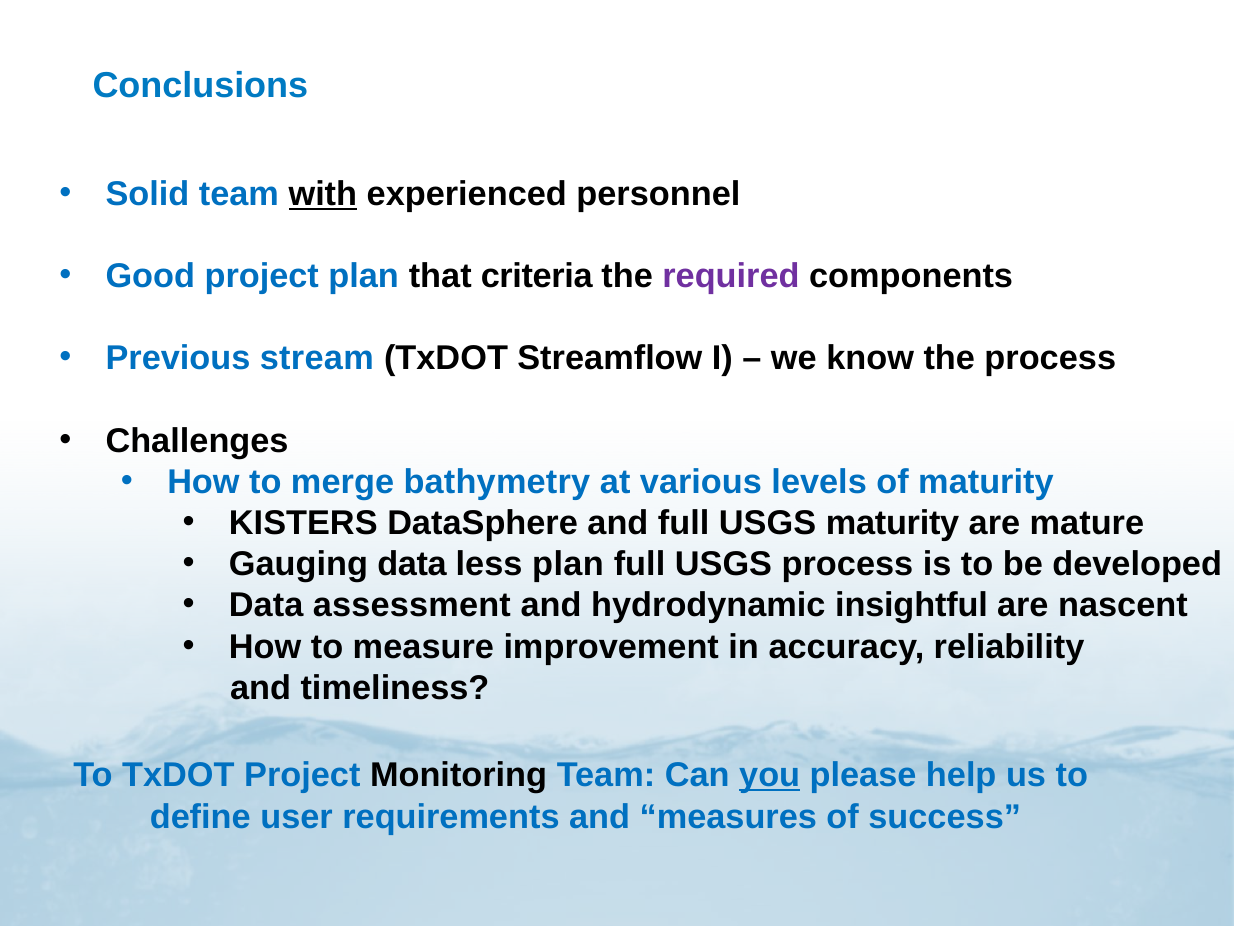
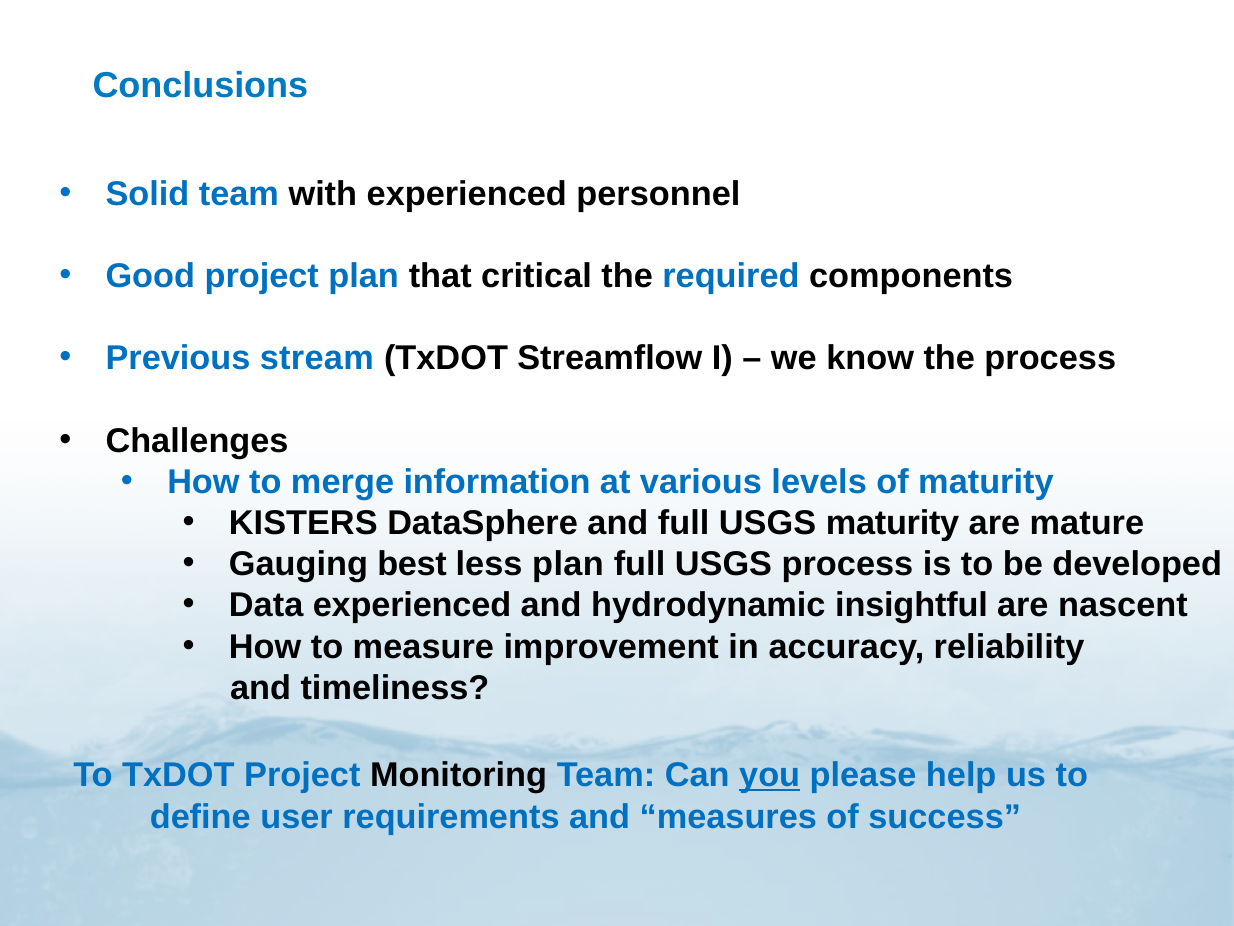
with underline: present -> none (323, 194)
criteria: criteria -> critical (537, 276)
required colour: purple -> blue (731, 276)
bathymetry: bathymetry -> information (497, 482)
Gauging data: data -> best (412, 564)
Data assessment: assessment -> experienced (412, 605)
